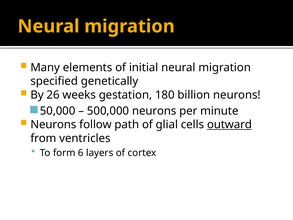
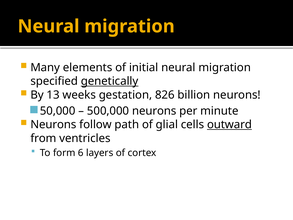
genetically underline: none -> present (110, 81)
26: 26 -> 13 (53, 95)
180: 180 -> 826 (165, 95)
